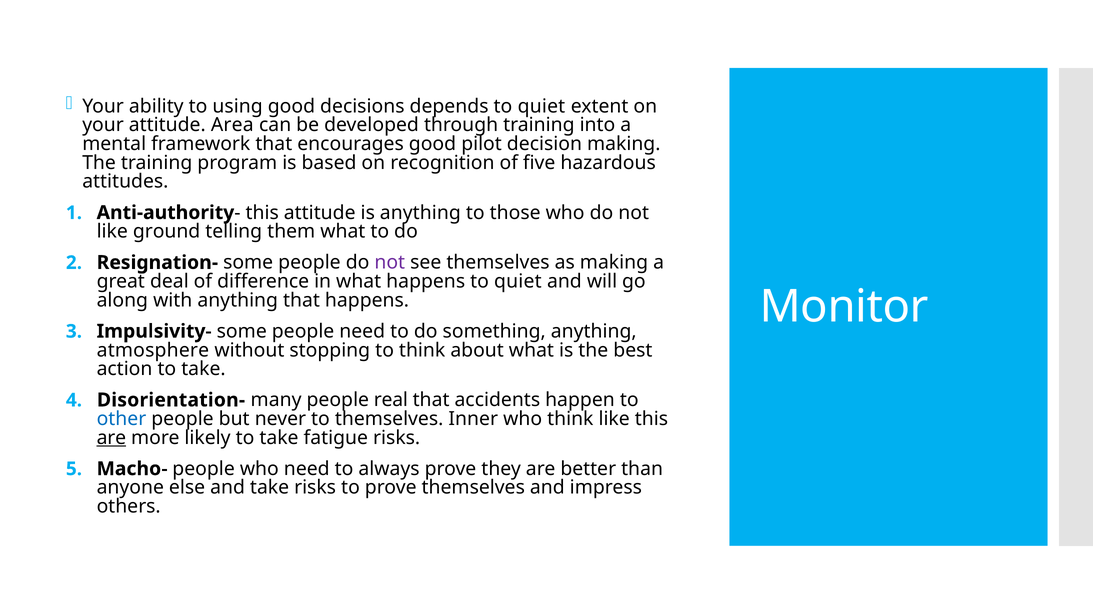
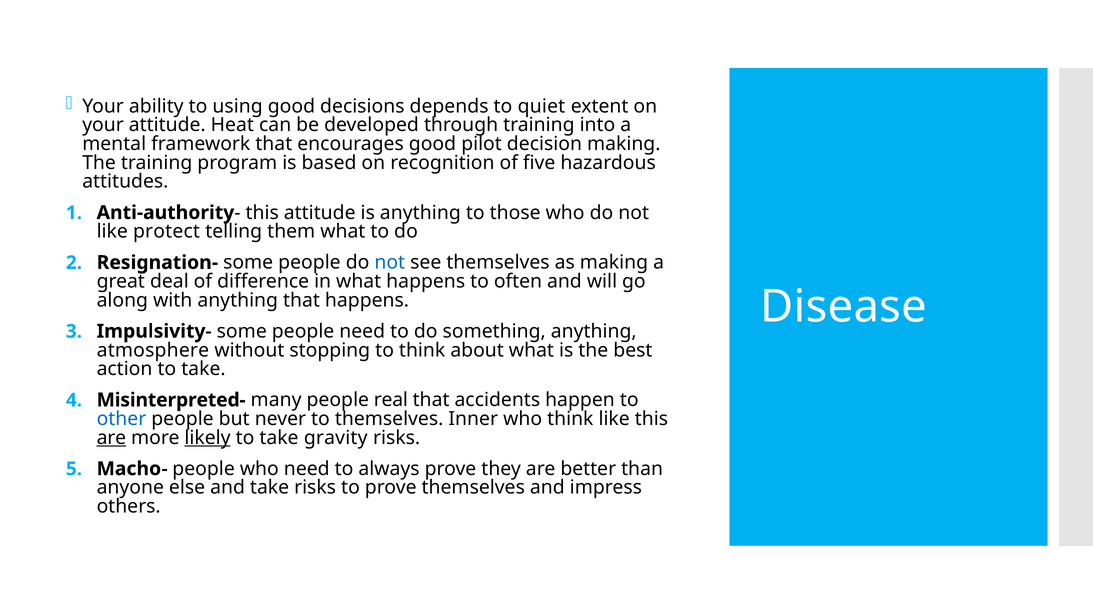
Area: Area -> Heat (232, 125)
ground: ground -> protect (166, 231)
not colour: purple -> blue (390, 262)
happens to quiet: quiet -> often (518, 281)
Monitor: Monitor -> Disease (844, 307)
Disorientation-: Disorientation- -> Misinterpreted- (171, 400)
likely underline: none -> present (208, 438)
fatigue: fatigue -> gravity (336, 438)
